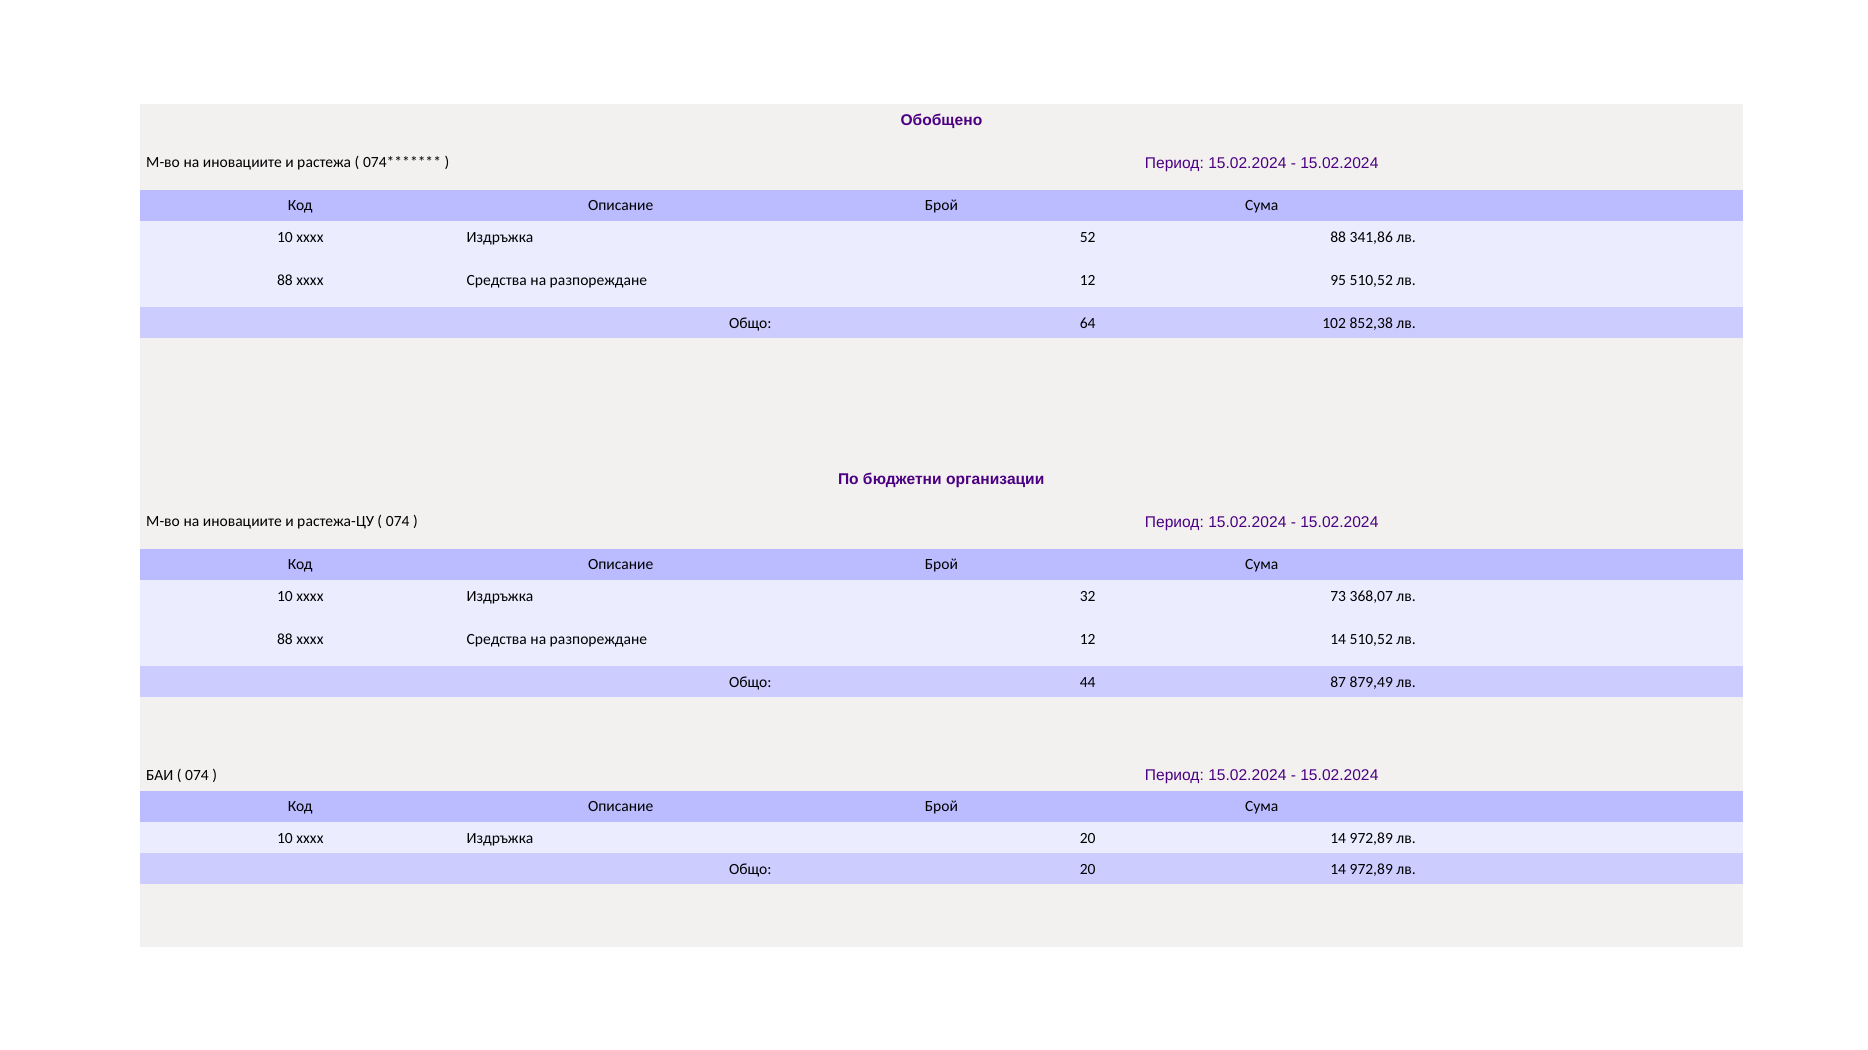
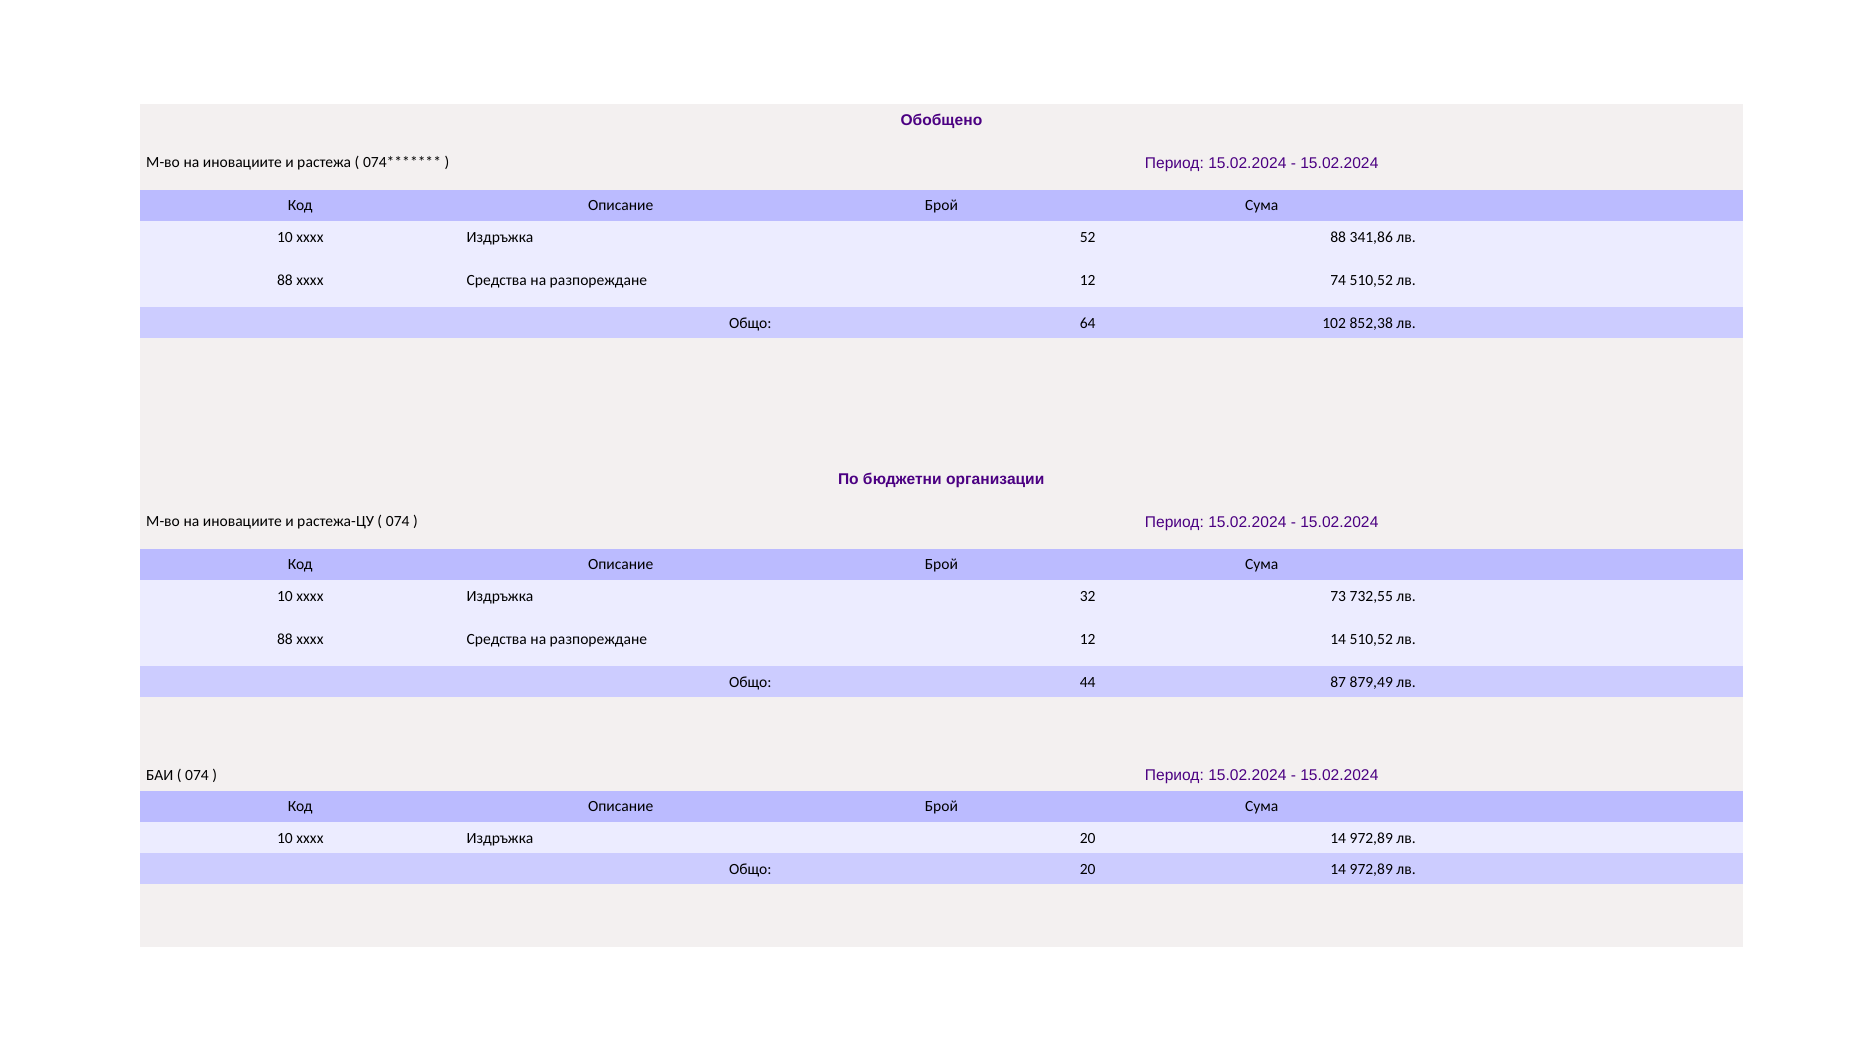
95: 95 -> 74 (1338, 280)
368,07: 368,07 -> 732,55 (1371, 596)
